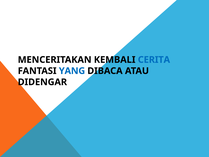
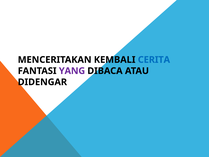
YANG colour: blue -> purple (72, 71)
